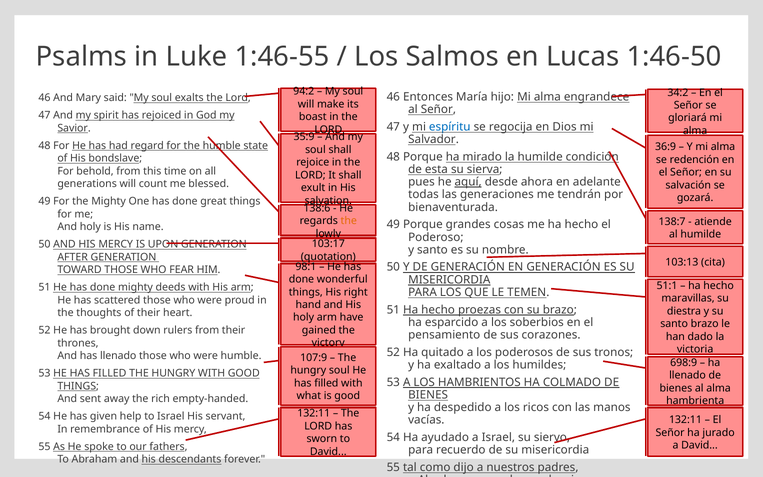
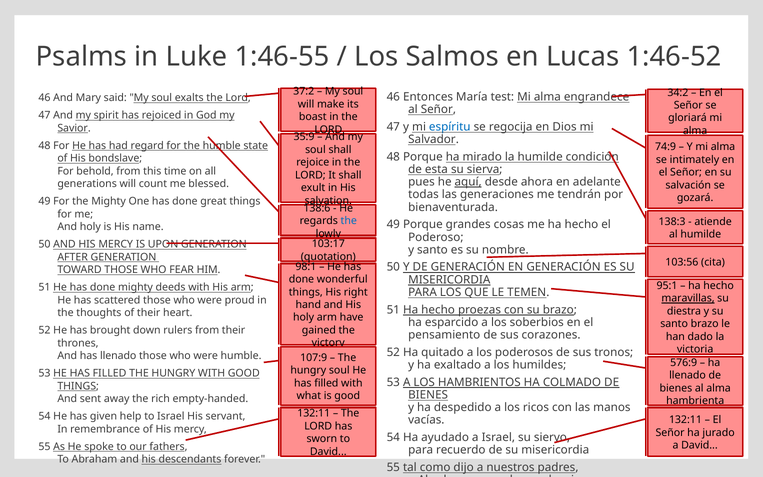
1:46-50: 1:46-50 -> 1:46-52 (674, 57)
94:2: 94:2 -> 37:2 (304, 91)
hijo: hijo -> test (502, 97)
36:9: 36:9 -> 74:9 (666, 147)
redención: redención -> intimately (694, 160)
the colour: orange -> blue (349, 221)
138:7: 138:7 -> 138:3 (672, 222)
103:13: 103:13 -> 103:56 (682, 262)
51:1: 51:1 -> 95:1 (667, 286)
maravillas underline: none -> present (688, 298)
698:9: 698:9 -> 576:9 (684, 362)
